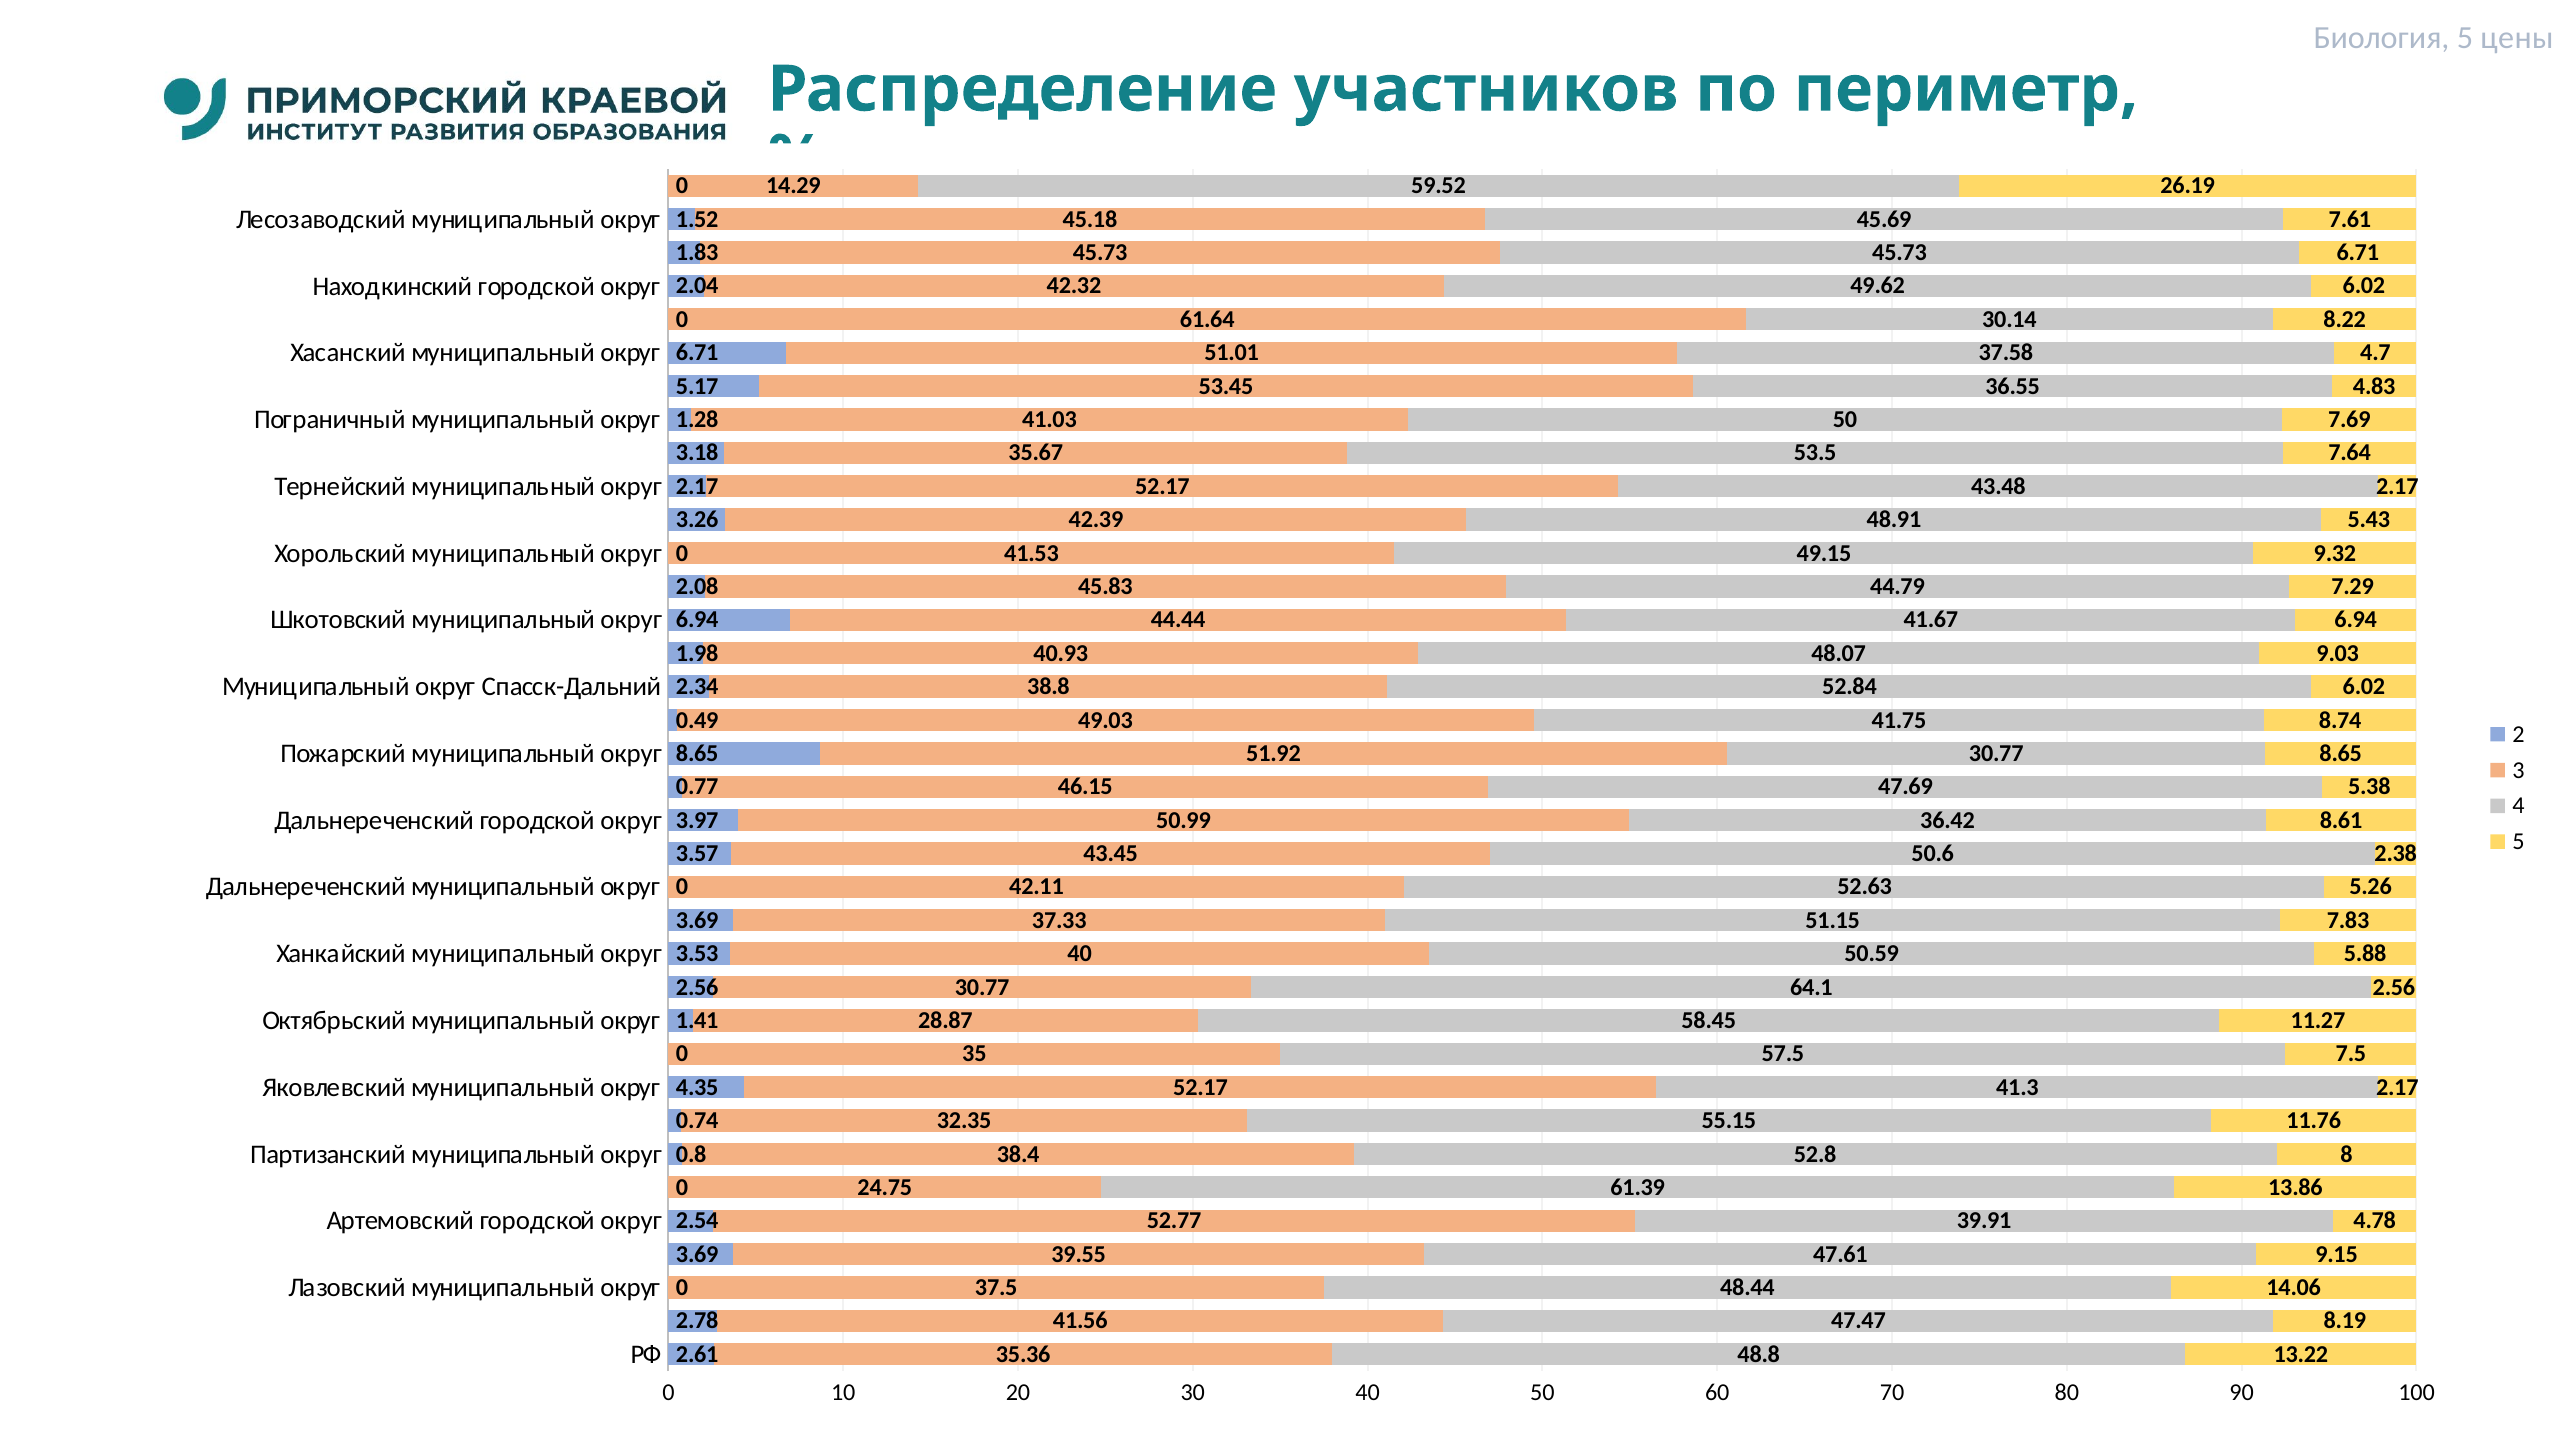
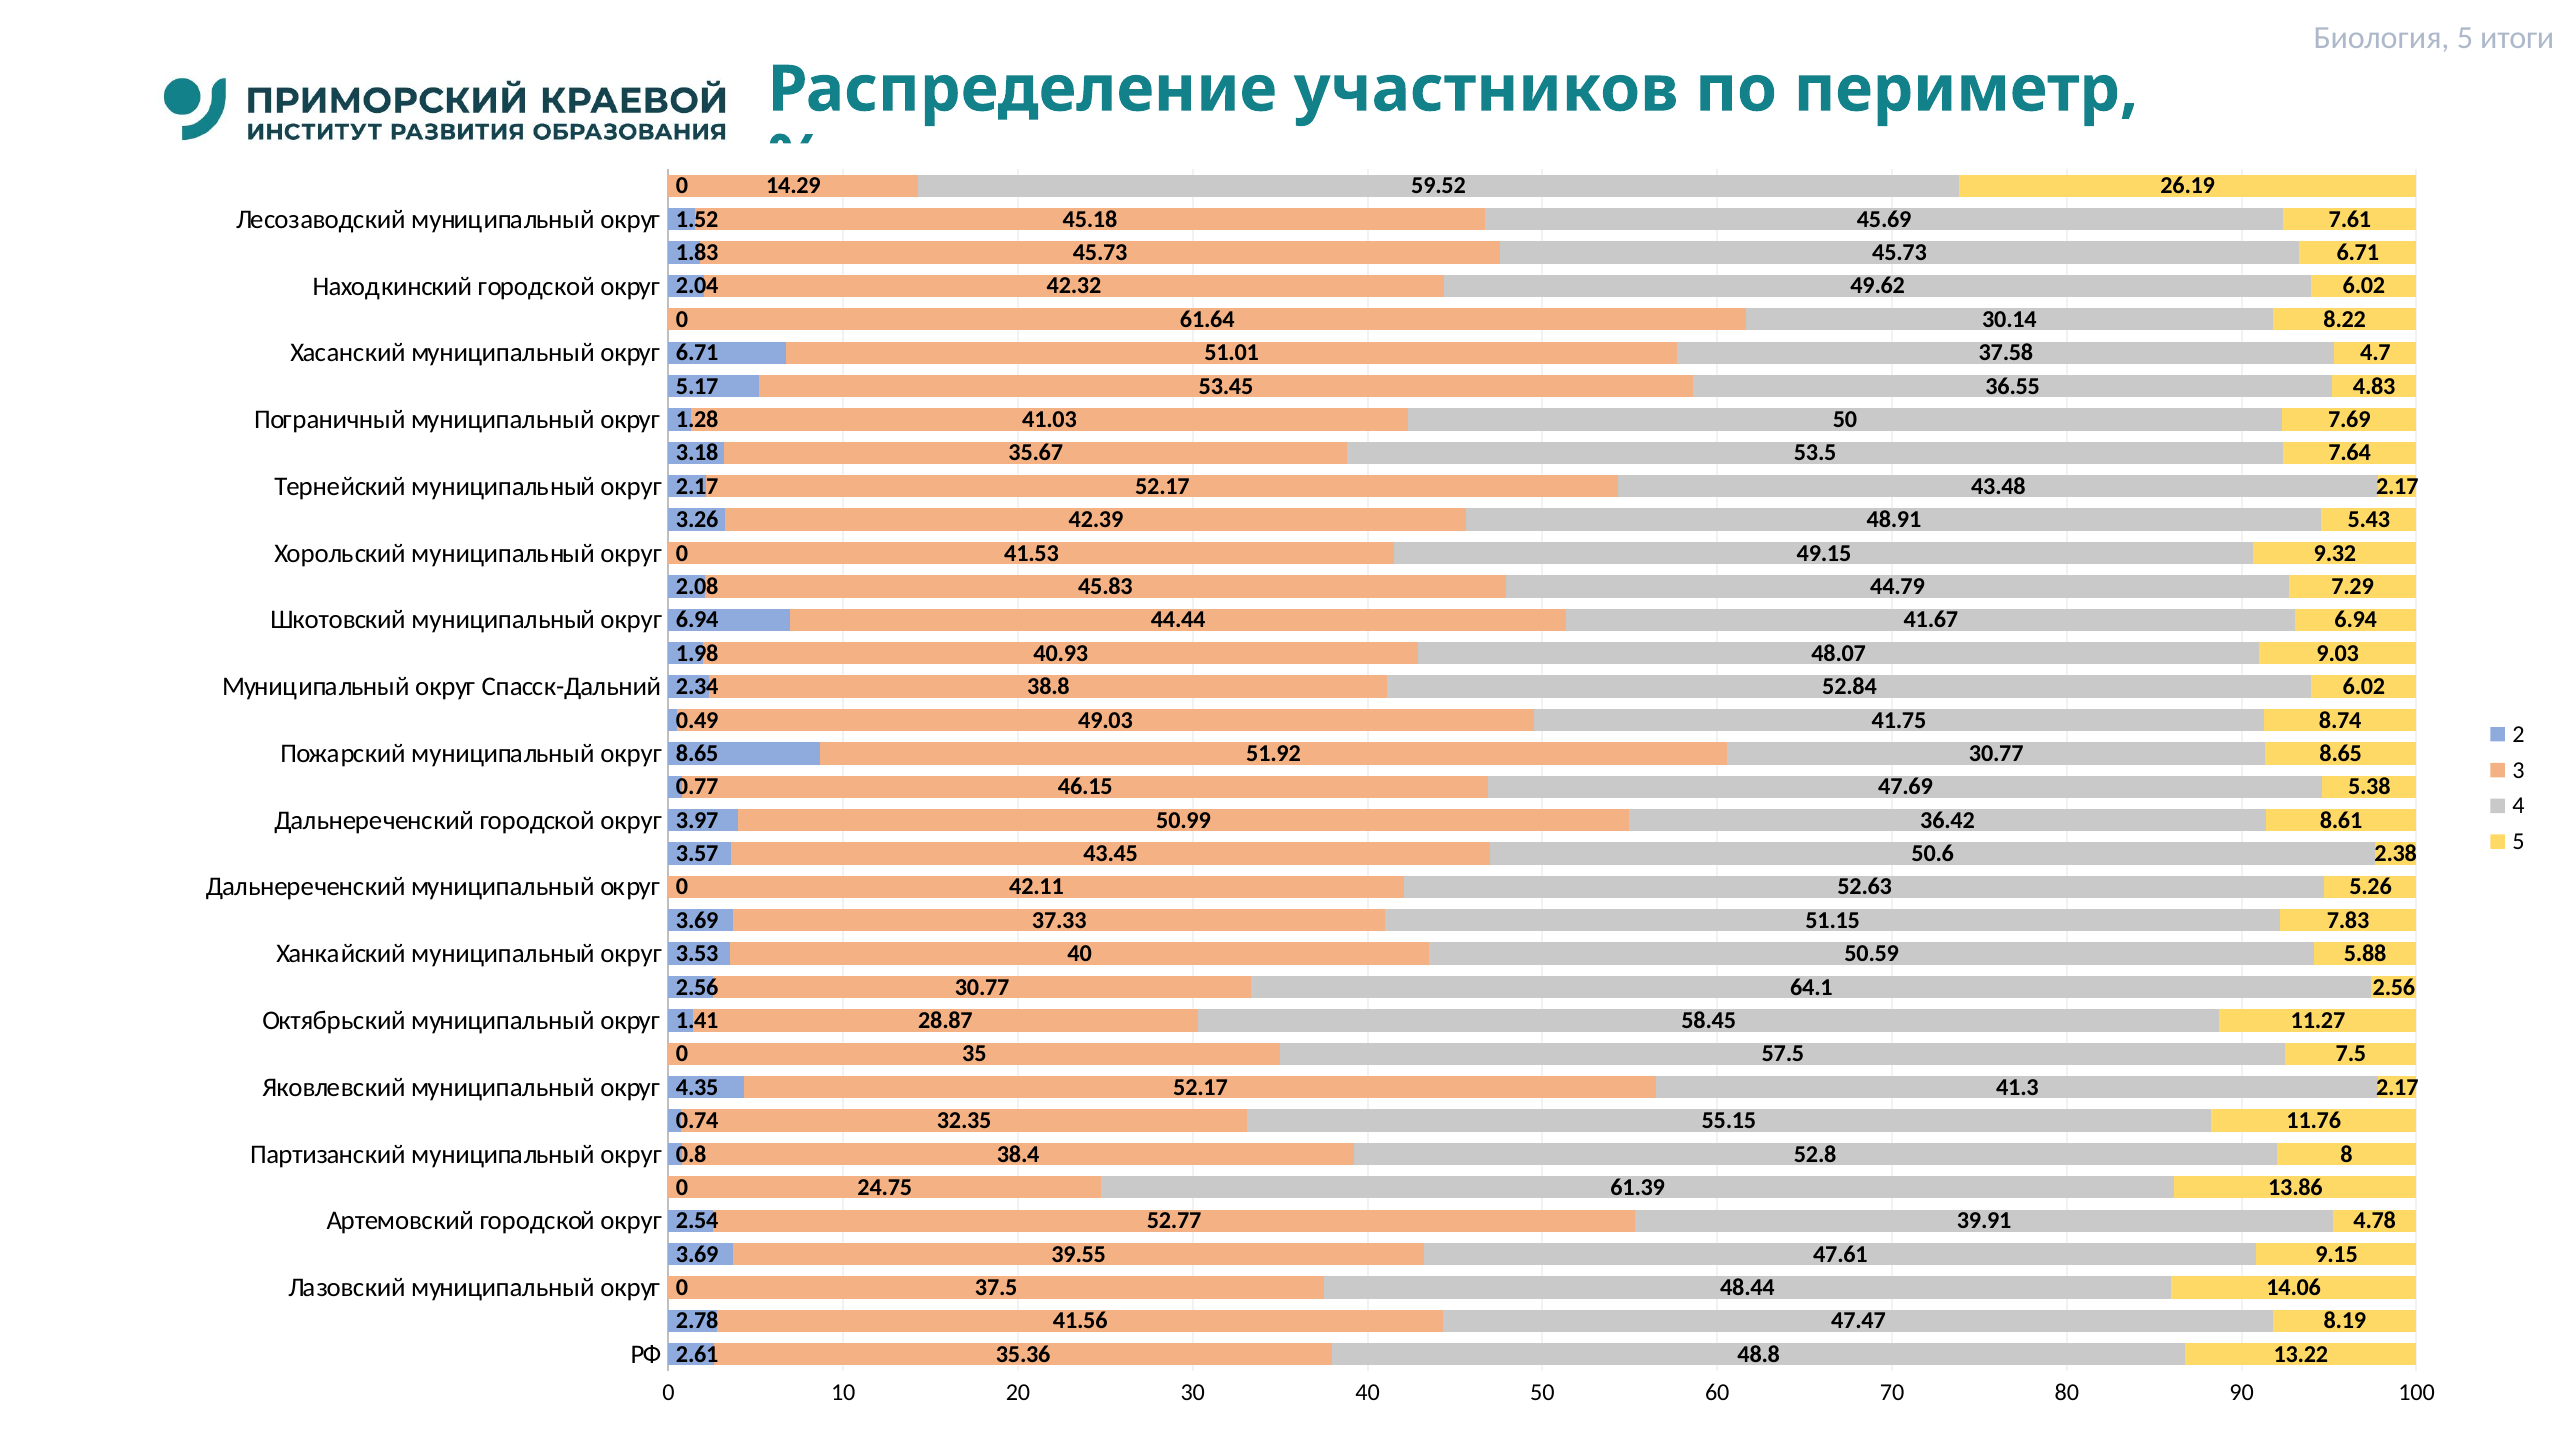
цены: цены -> итоги (2517, 38)
